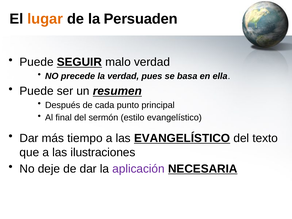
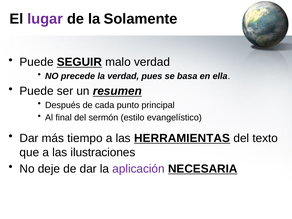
lugar colour: orange -> purple (45, 19)
Persuaden: Persuaden -> Solamente (141, 19)
las EVANGELÍSTICO: EVANGELÍSTICO -> HERRAMIENTAS (182, 138)
